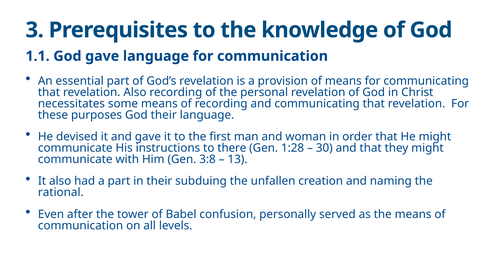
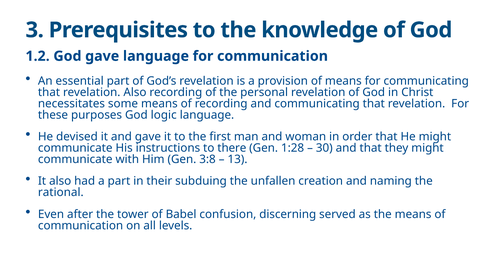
1.1: 1.1 -> 1.2 (38, 56)
God their: their -> logic (164, 115)
personally: personally -> discerning (288, 214)
